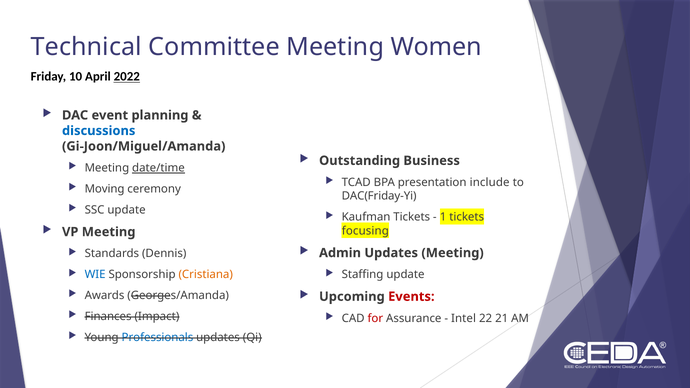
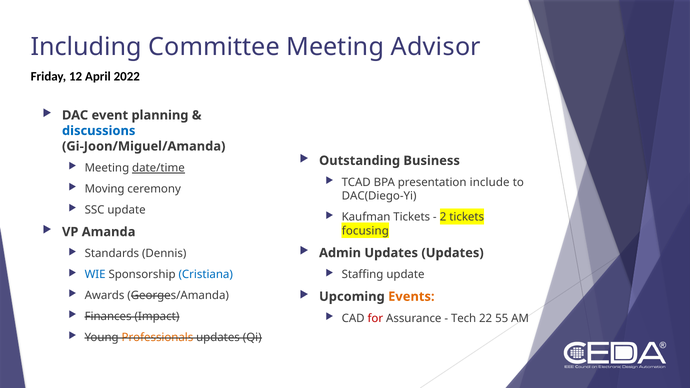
Technical: Technical -> Including (86, 47)
Women: Women -> Advisor (436, 47)
10: 10 -> 12 (76, 77)
2022 underline: present -> none (127, 77)
DAC(Friday-Yi: DAC(Friday-Yi -> DAC(Diego-Yi (379, 196)
1: 1 -> 2 (443, 217)
VP Meeting: Meeting -> Amanda (109, 232)
Updates Meeting: Meeting -> Updates (453, 253)
Cristiana colour: orange -> blue (206, 275)
Events colour: red -> orange (411, 297)
Intel: Intel -> Tech (464, 318)
21: 21 -> 55 (502, 318)
Professionals colour: blue -> orange (157, 338)
